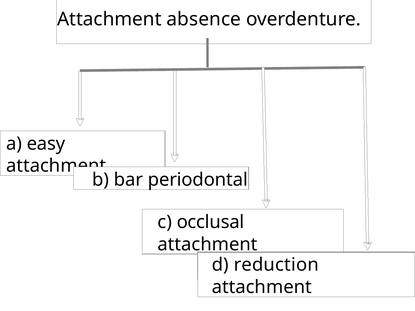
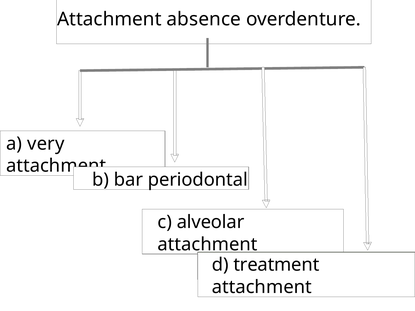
easy: easy -> very (46, 144)
occlusal: occlusal -> alveolar (211, 222)
reduction: reduction -> treatment (276, 265)
